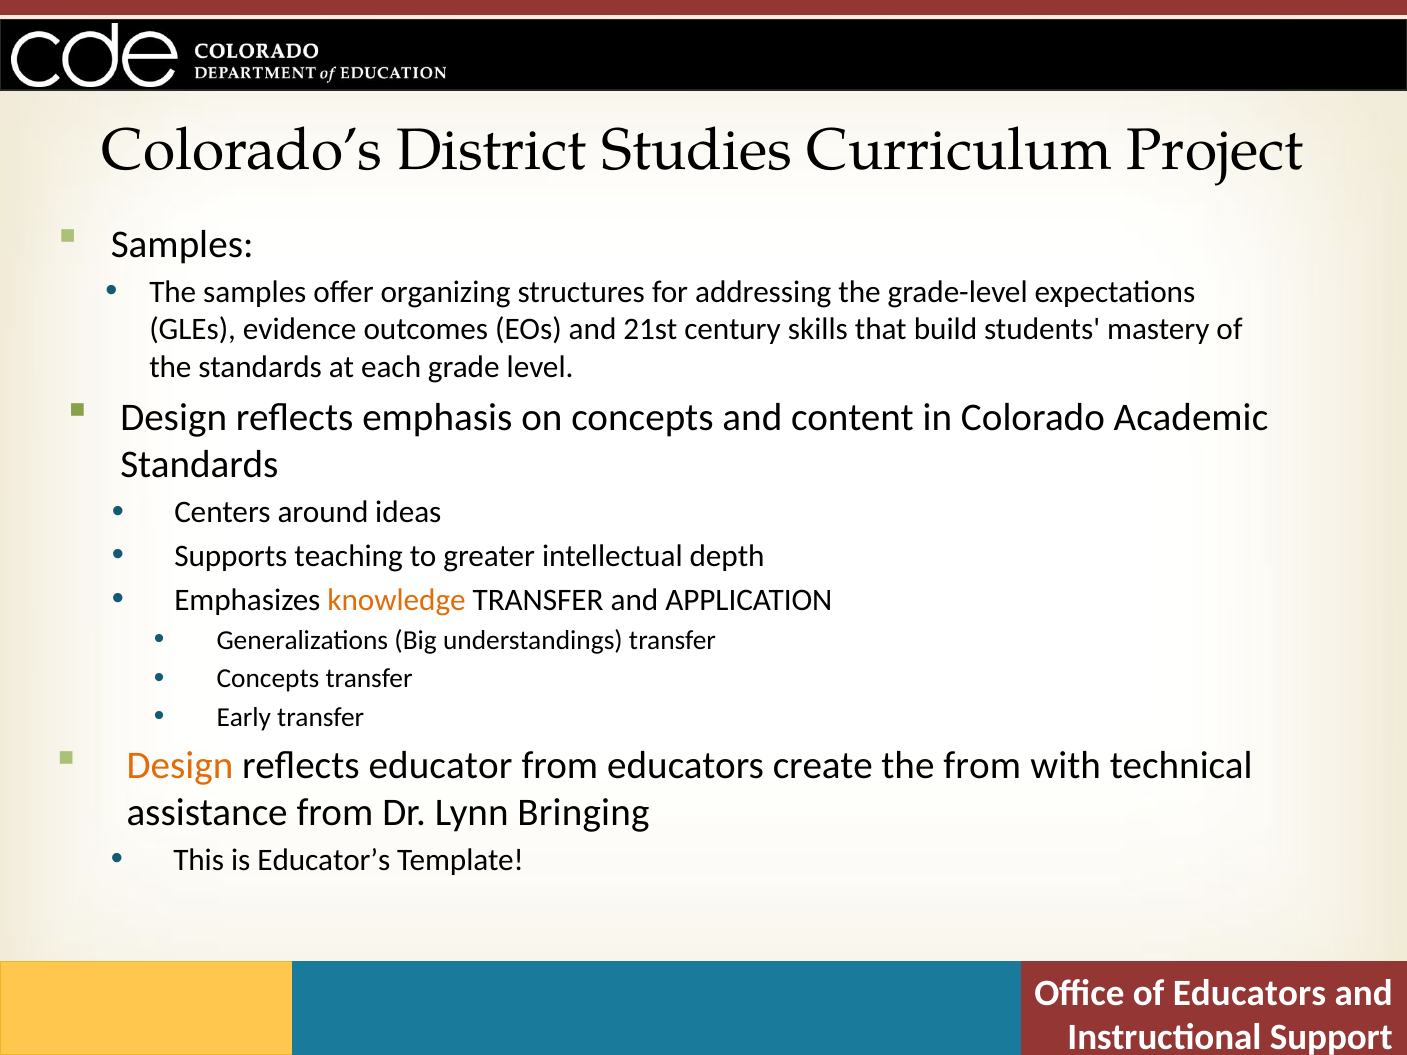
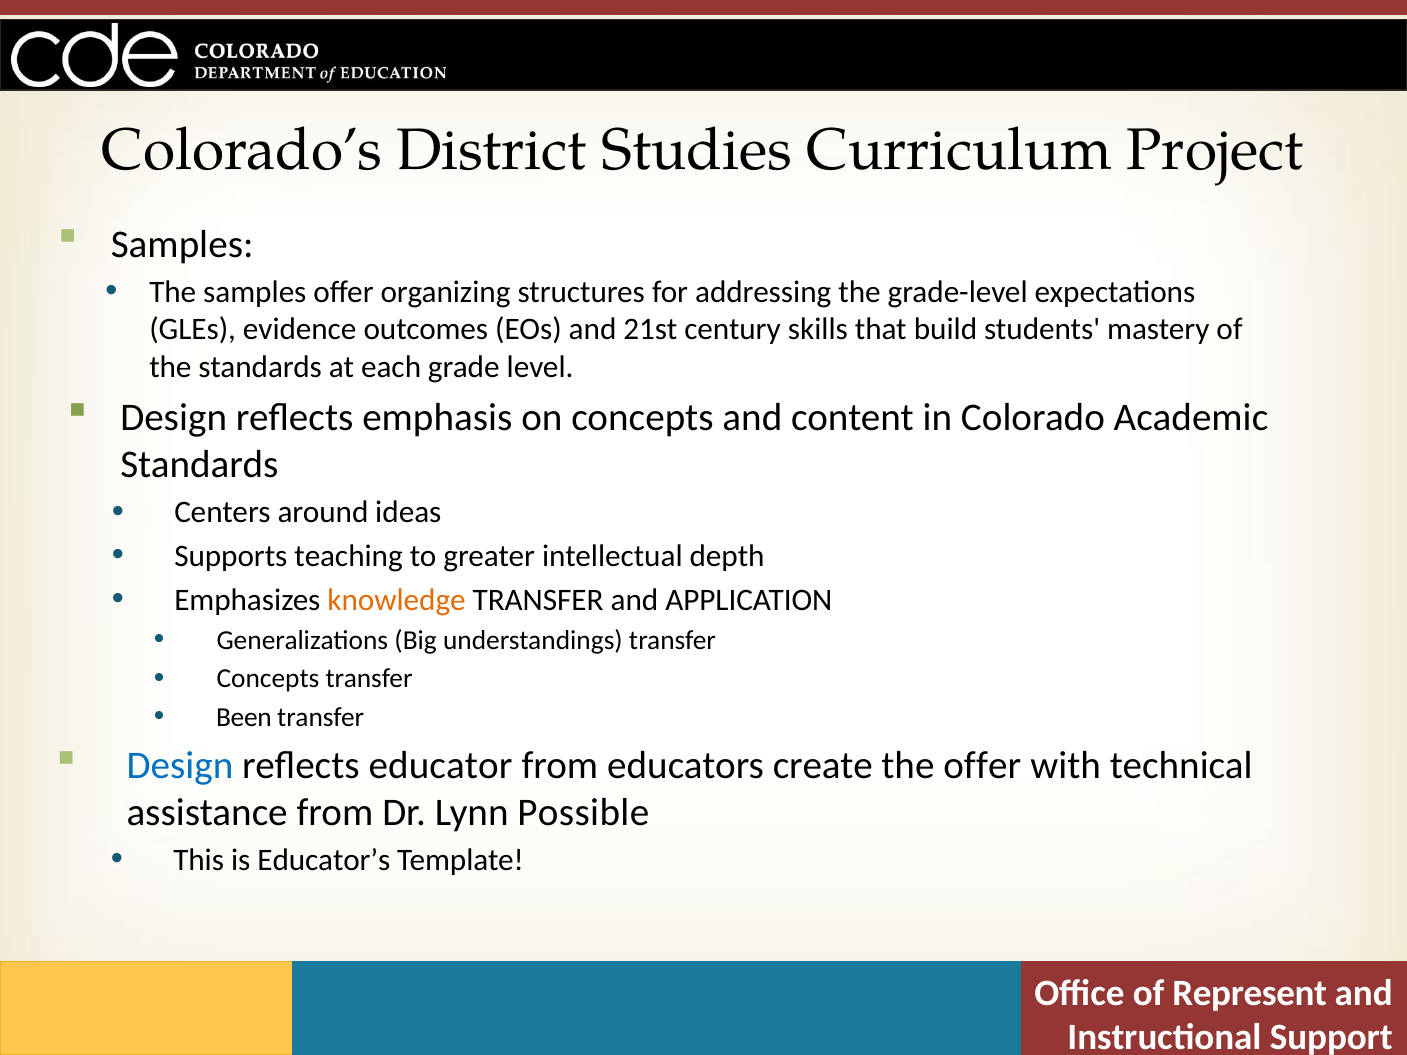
Early: Early -> Been (244, 717)
Design colour: orange -> blue (180, 766)
the from: from -> offer (982, 766)
Bringing: Bringing -> Possible (583, 813)
of Educators: Educators -> Represent (1250, 993)
